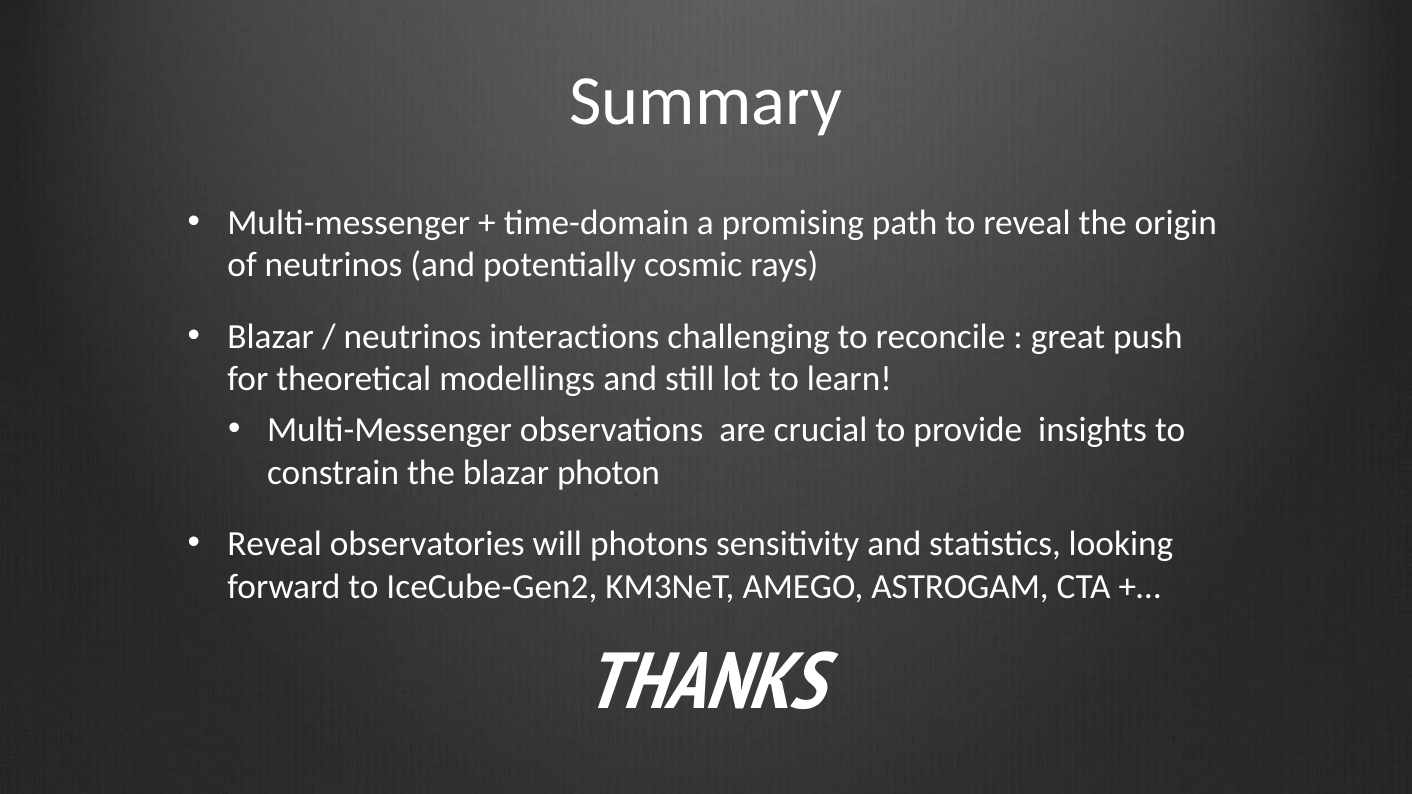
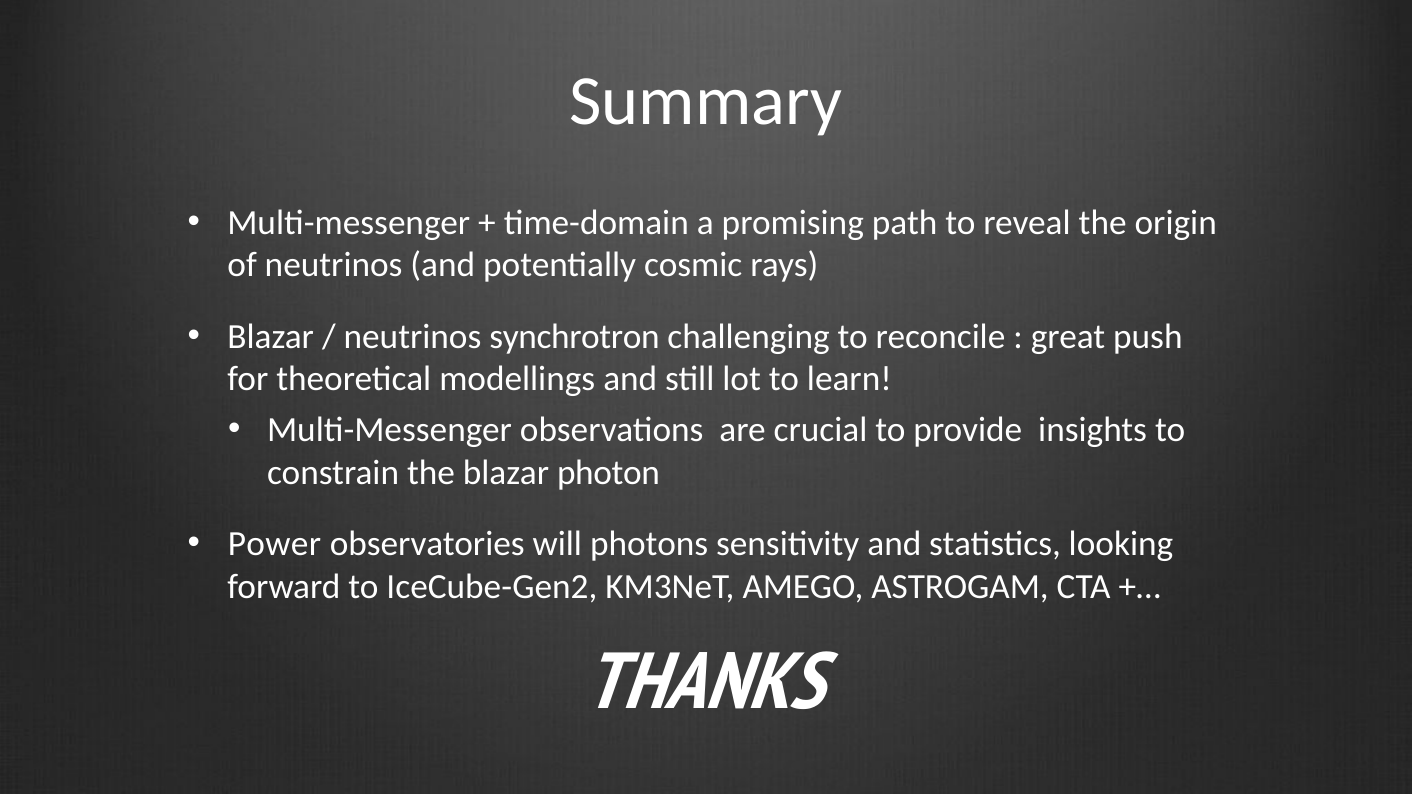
interactions: interactions -> synchrotron (574, 337)
Reveal: Reveal -> Power (275, 544)
